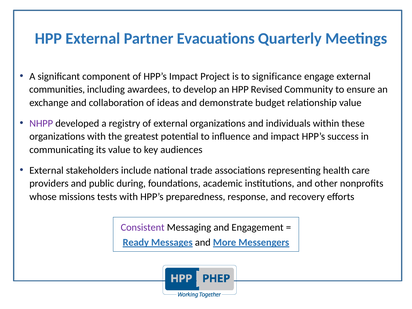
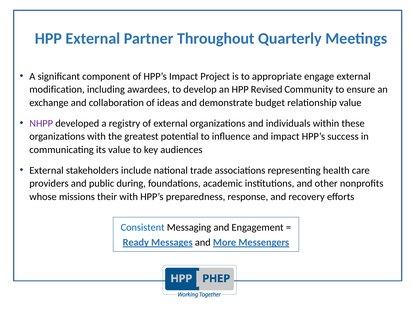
Evacuations: Evacuations -> Throughout (216, 39)
significance: significance -> appropriate (277, 76)
communities: communities -> modification (57, 90)
tests: tests -> their (107, 197)
Consistent colour: purple -> blue (143, 228)
